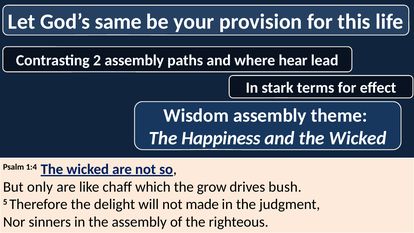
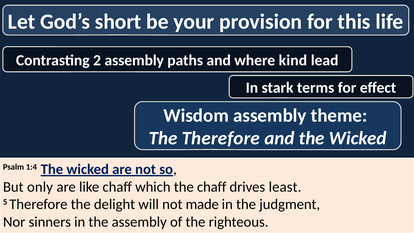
same: same -> short (118, 22)
hear: hear -> kind (293, 60)
The Happiness: Happiness -> Therefore (221, 138)
the grow: grow -> chaff (212, 187)
bush: bush -> least (285, 187)
